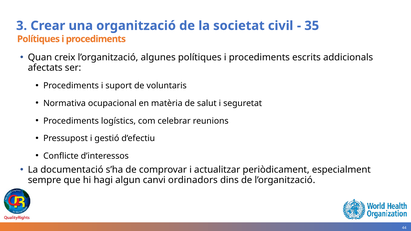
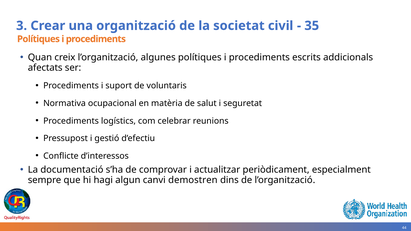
ordinadors: ordinadors -> demostren (193, 180)
